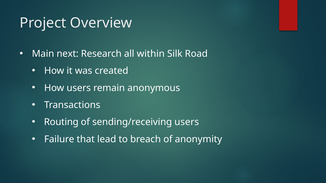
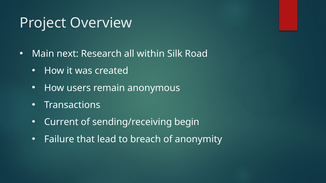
Routing: Routing -> Current (61, 122)
sending/receiving users: users -> begin (187, 122)
